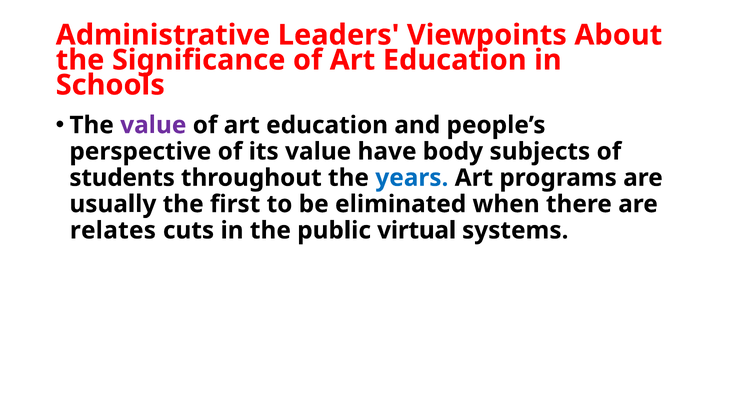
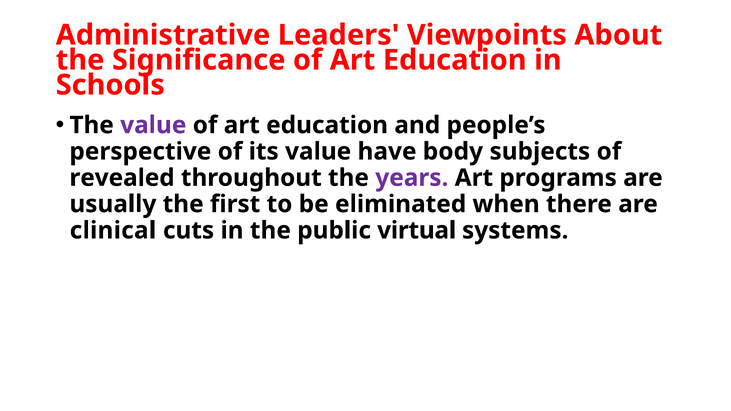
students: students -> revealed (122, 178)
years colour: blue -> purple (412, 178)
relates: relates -> clinical (113, 231)
